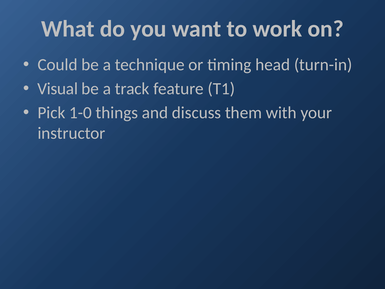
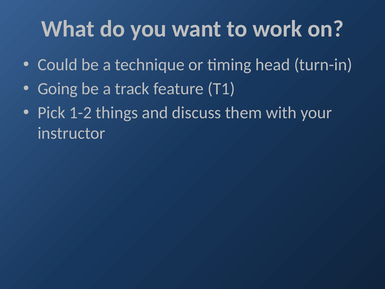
Visual: Visual -> Going (58, 89)
1-0: 1-0 -> 1-2 (80, 113)
